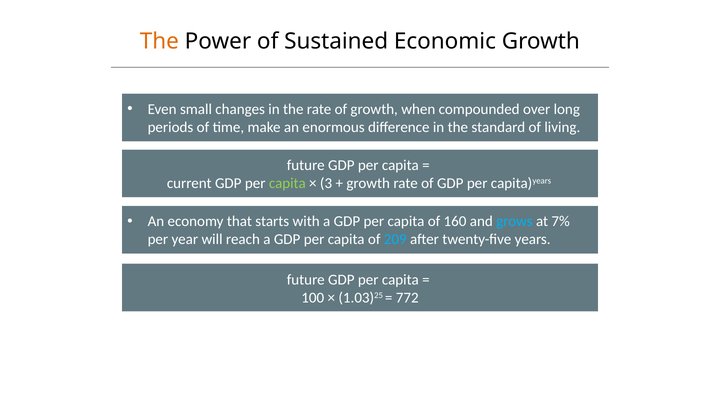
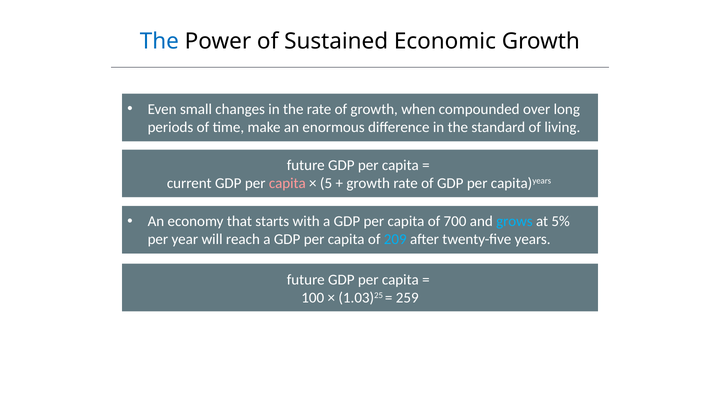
The colour: orange -> blue (159, 41)
capita colour: light green -> pink (287, 183)
3: 3 -> 5 (326, 183)
160: 160 -> 700 (455, 222)
7%: 7% -> 5% (561, 222)
772: 772 -> 259 (407, 298)
